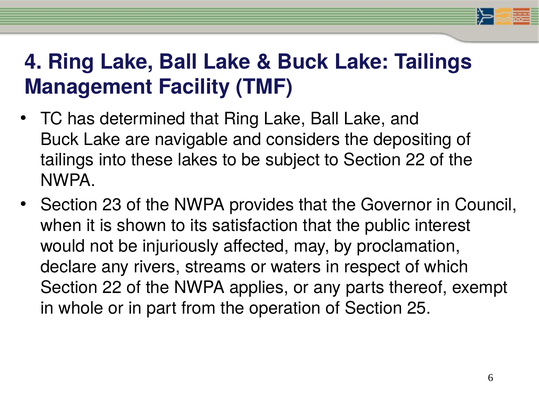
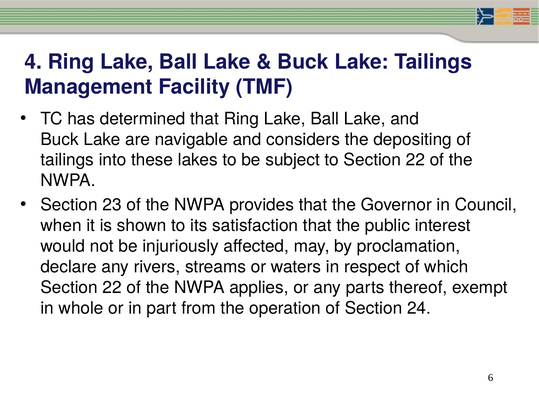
25: 25 -> 24 (419, 308)
